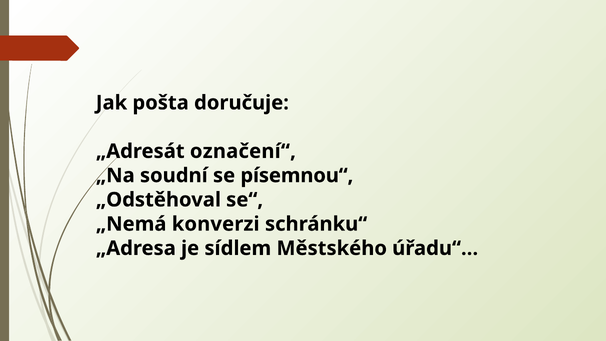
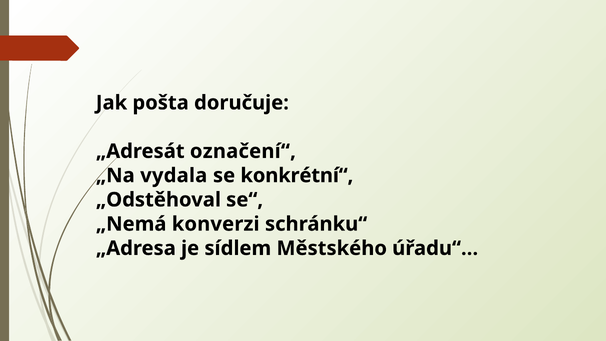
soudní: soudní -> vydala (174, 175)
písemnou“: písemnou“ -> konkrétní“ (297, 175)
